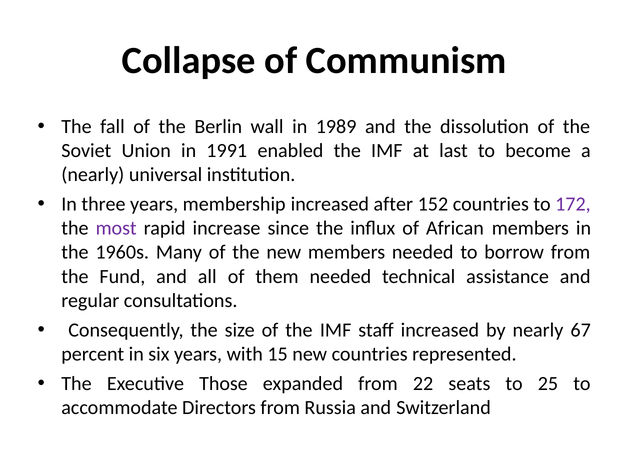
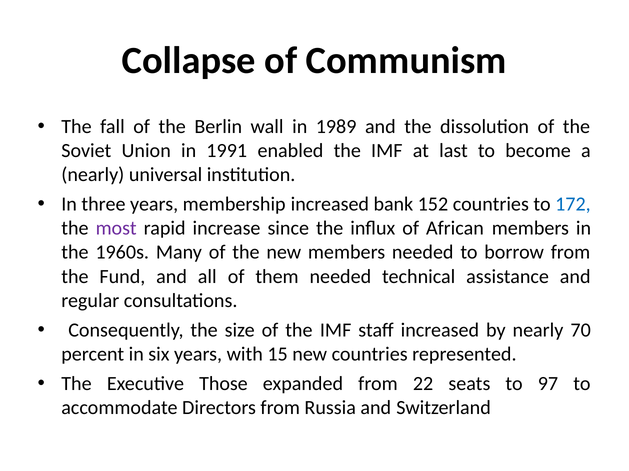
after: after -> bank (393, 205)
172 colour: purple -> blue (573, 205)
67: 67 -> 70 (581, 331)
25: 25 -> 97 (548, 384)
